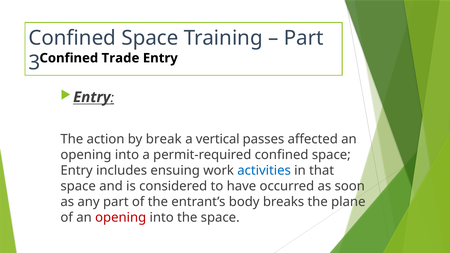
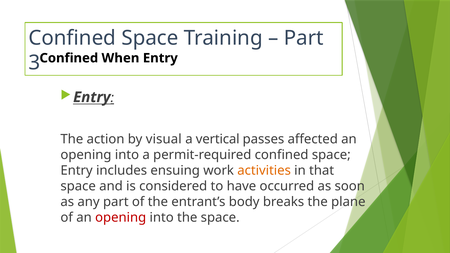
Trade: Trade -> When (120, 58)
break: break -> visual (164, 139)
activities colour: blue -> orange (264, 171)
